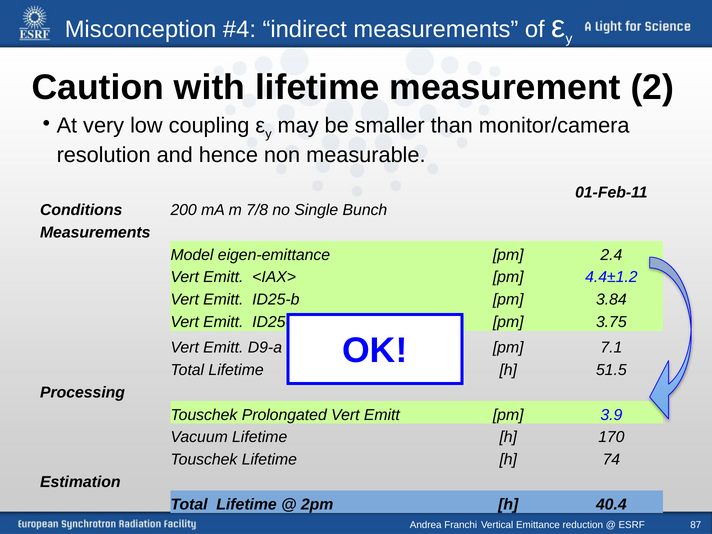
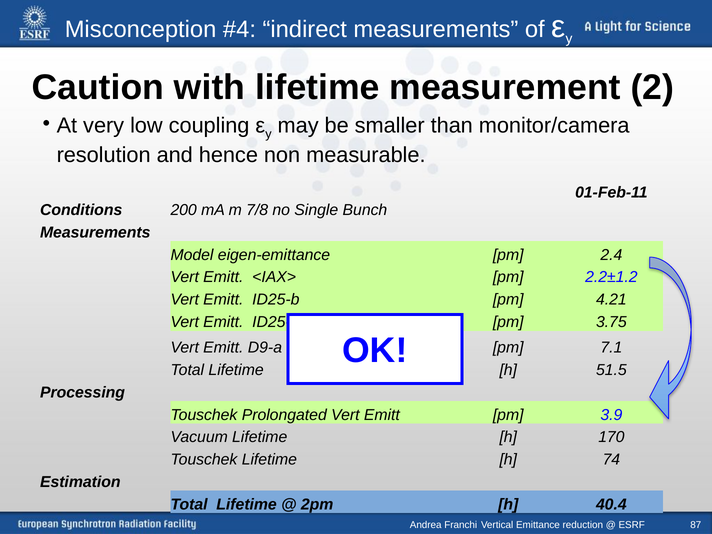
4.4±1.2: 4.4±1.2 -> 2.2±1.2 (611, 277)
3.84: 3.84 -> 4.21 (611, 300)
